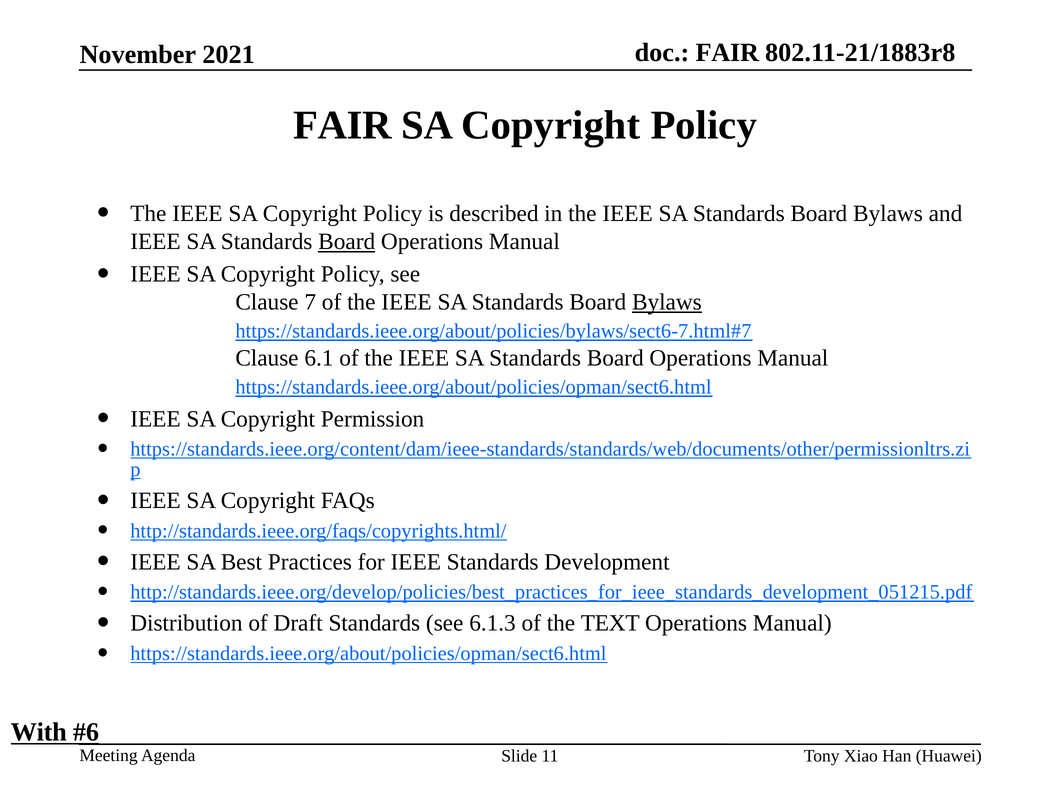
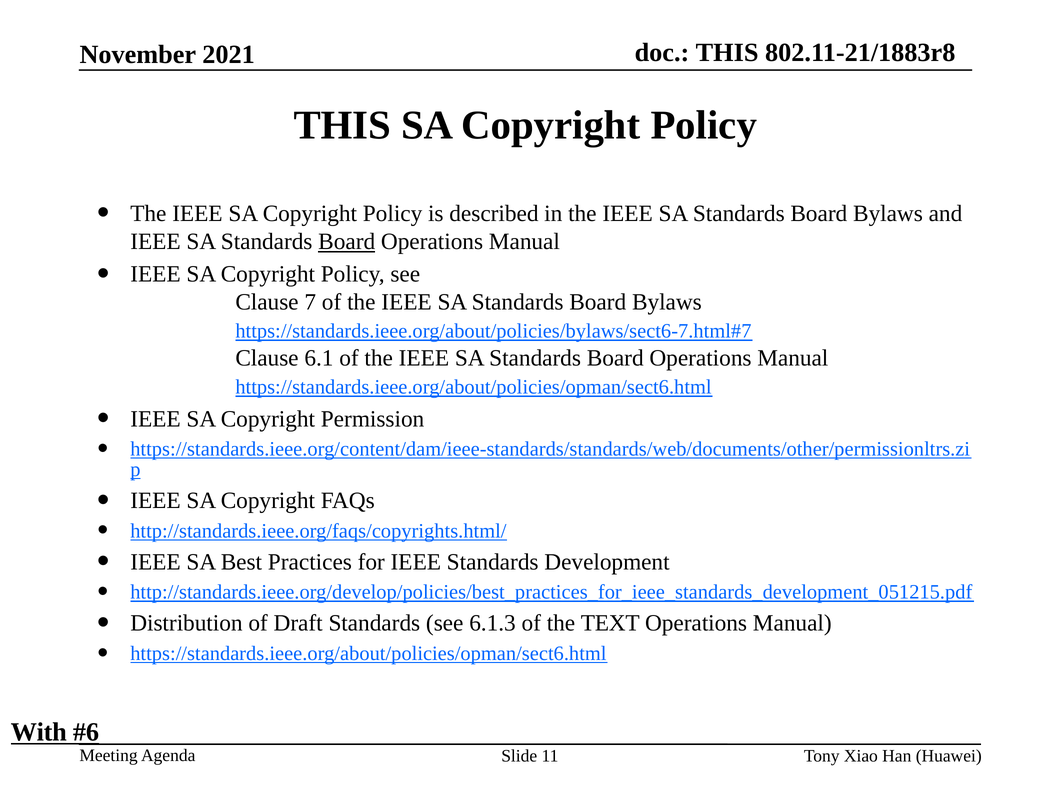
FAIR: FAIR -> THIS (727, 53)
FAIR: FAIR -> THIS (342, 125)
Bylaws underline: present -> none (667, 302)
